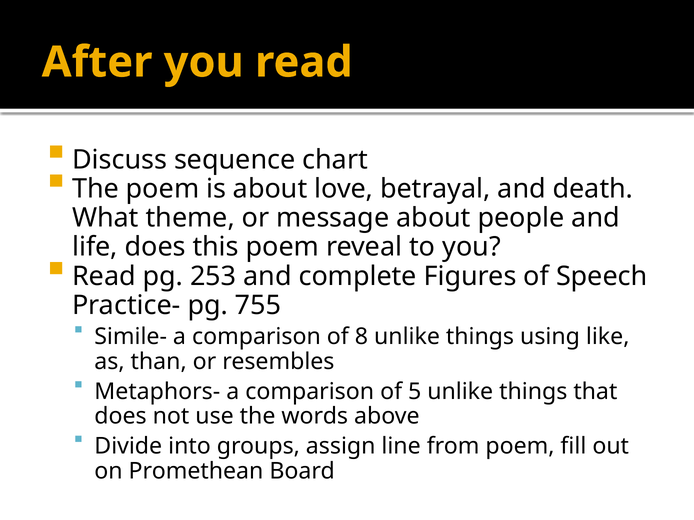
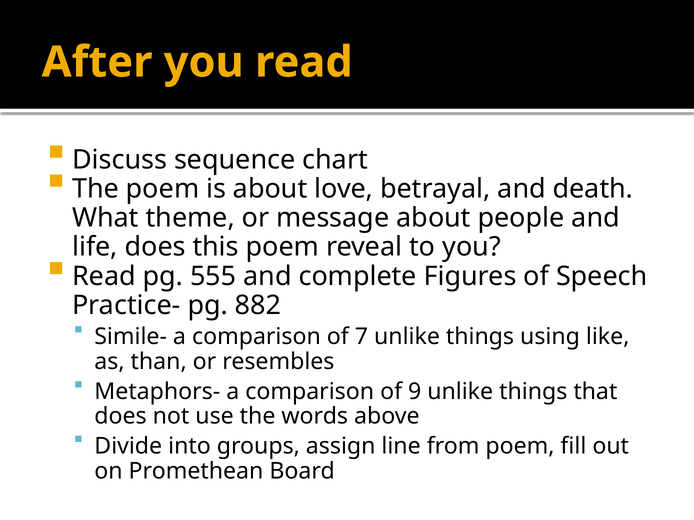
253: 253 -> 555 (213, 276)
755: 755 -> 882 (258, 306)
8: 8 -> 7 (361, 337)
5: 5 -> 9 (415, 392)
